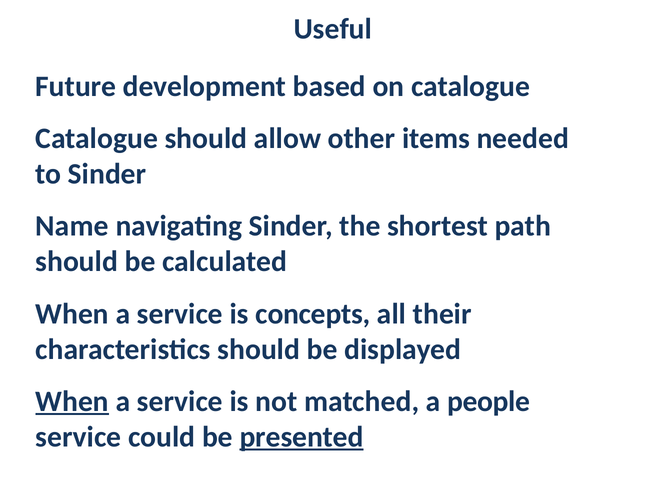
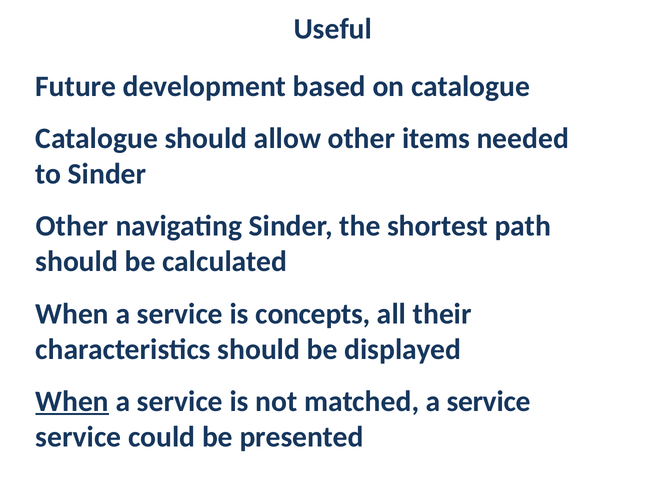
Name: Name -> Other (72, 226)
matched a people: people -> service (489, 402)
presented underline: present -> none (302, 437)
